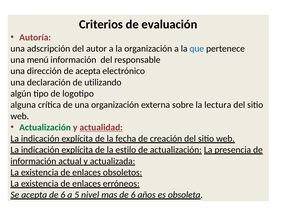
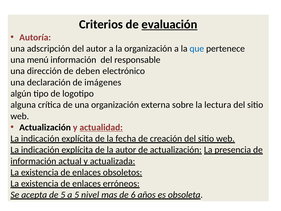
evaluación underline: none -> present (169, 24)
de acepta: acepta -> deben (88, 71)
utilizando: utilizando -> imágenes (103, 82)
Actualización colour: green -> black (45, 127)
la estilo: estilo -> autor (126, 150)
acepta de 6: 6 -> 5 (63, 195)
